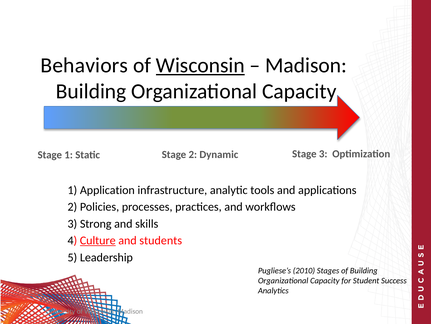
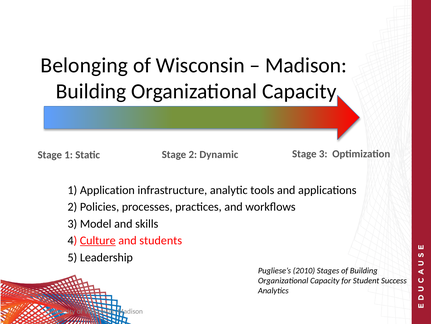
Behaviors: Behaviors -> Belonging (84, 65)
Wisconsin underline: present -> none (200, 65)
Strong: Strong -> Model (96, 223)
